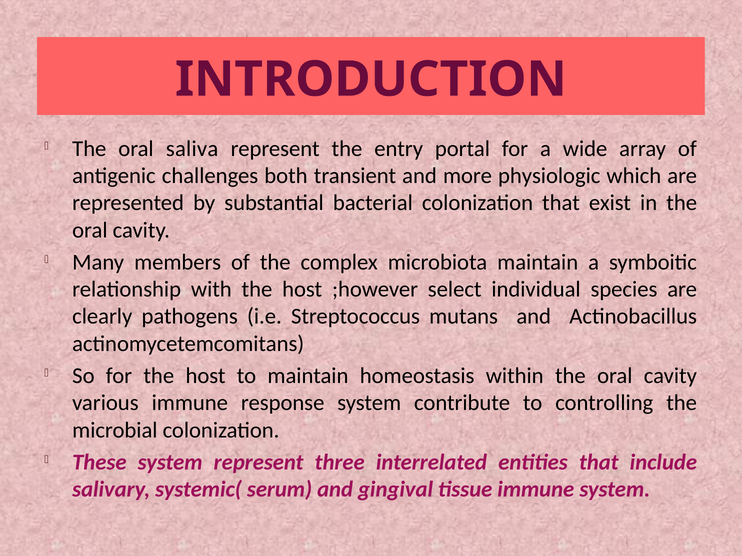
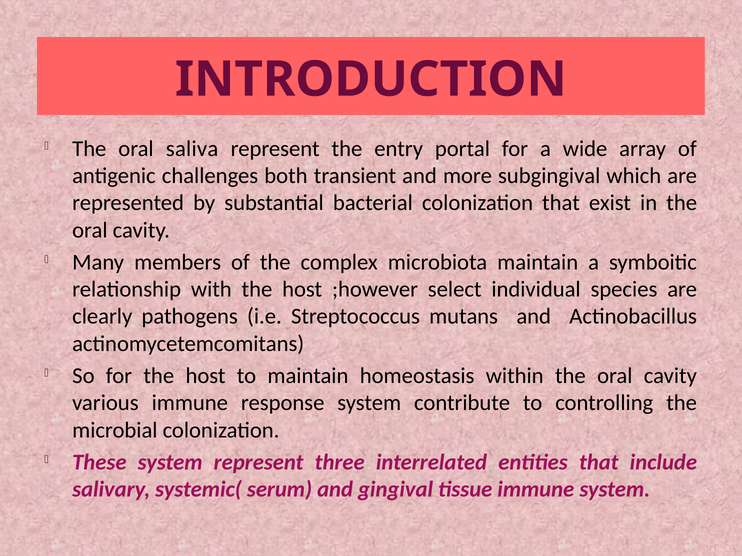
physiologic: physiologic -> subgingival (549, 176)
